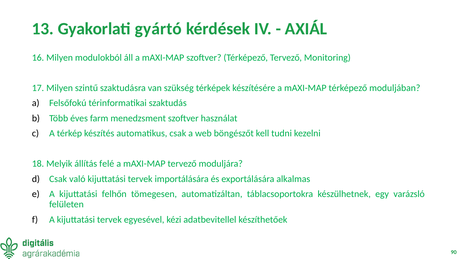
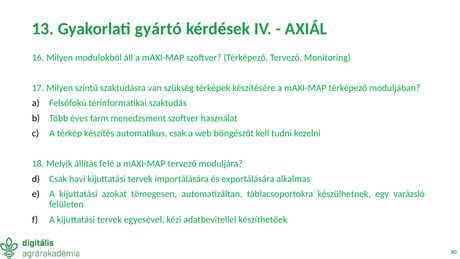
való: való -> havi (77, 179)
felhőn: felhőn -> azokat (114, 194)
